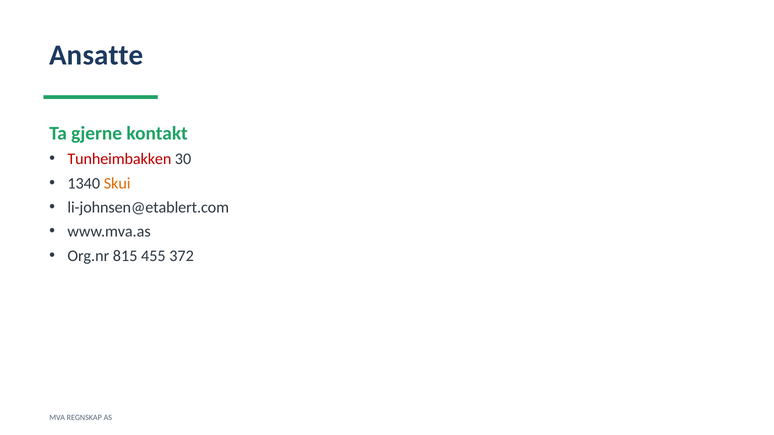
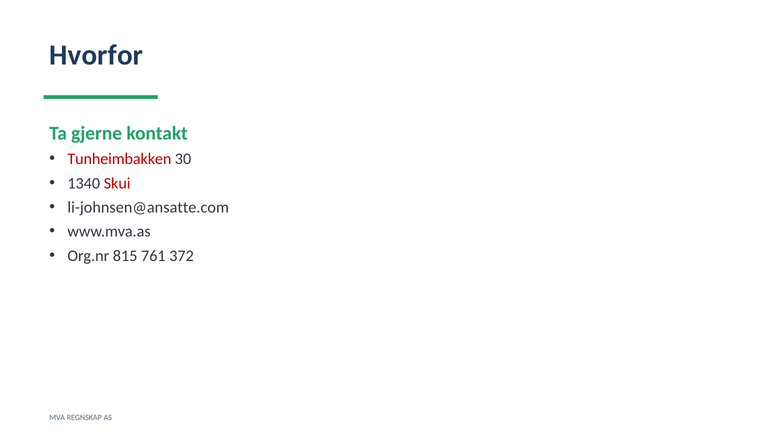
Ansatte: Ansatte -> Hvorfor (96, 55)
Skui colour: orange -> red (117, 183)
li-johnsen@etablert.com: li-johnsen@etablert.com -> li-johnsen@ansatte.com (148, 208)
455: 455 -> 761 (153, 256)
